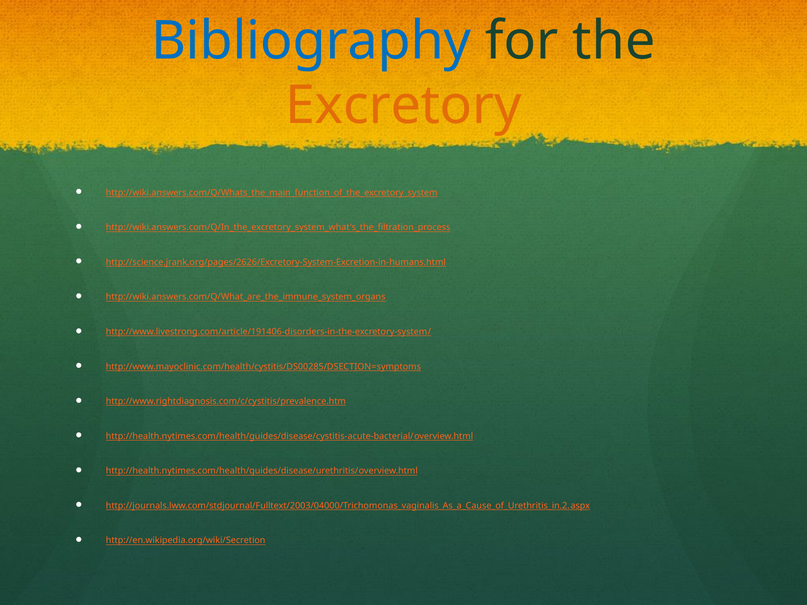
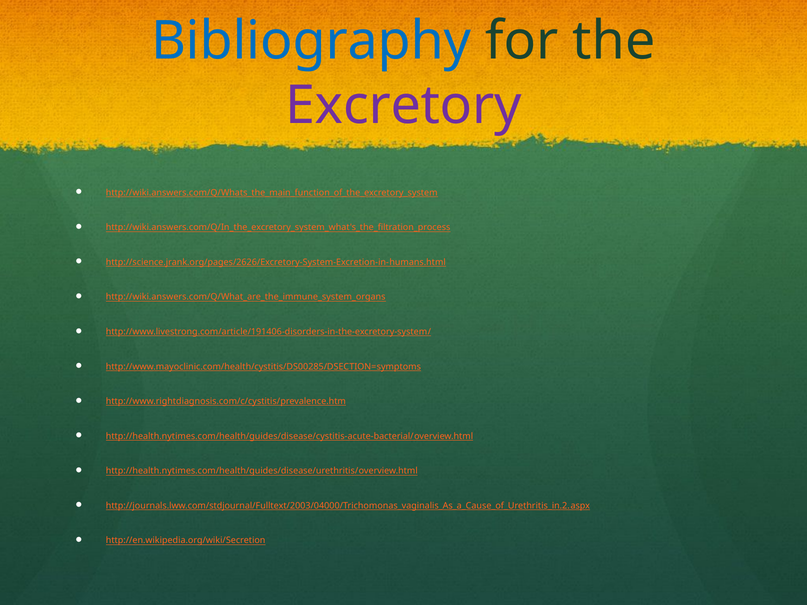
Excretory colour: orange -> purple (403, 106)
